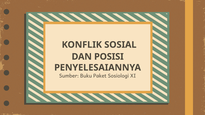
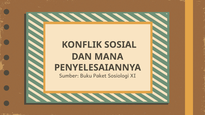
POSISI: POSISI -> MANA (109, 57)
